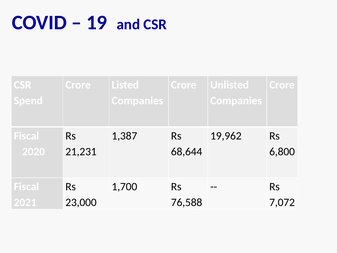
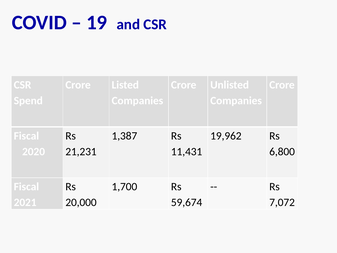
68,644: 68,644 -> 11,431 (187, 151)
23,000: 23,000 -> 20,000 (81, 202)
76,588: 76,588 -> 59,674 (187, 202)
